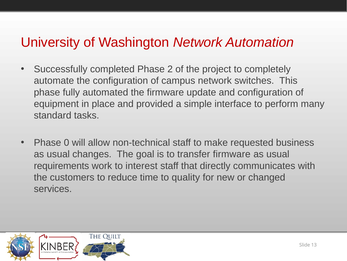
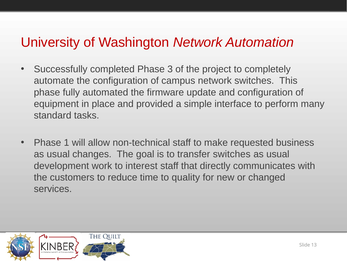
2: 2 -> 3 (170, 69)
0: 0 -> 1 (67, 142)
transfer firmware: firmware -> switches (232, 154)
requirements: requirements -> development (61, 165)
